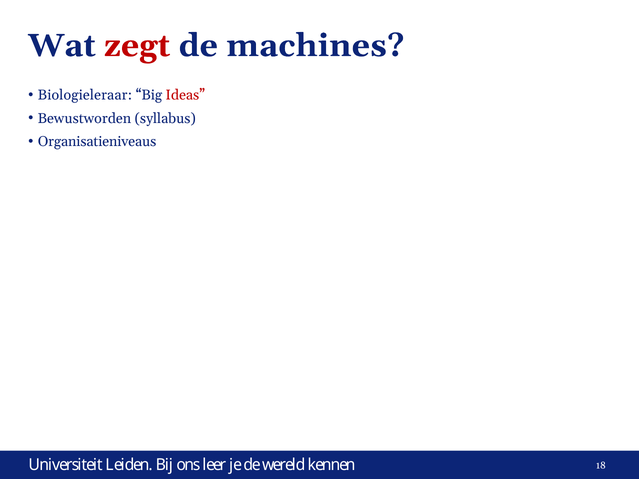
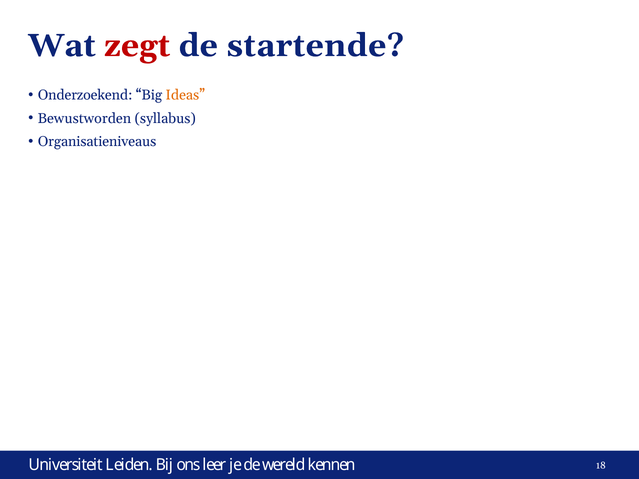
machines: machines -> startende (315, 46)
Biologieleraar: Biologieleraar -> Onderzoekend (85, 95)
Ideas colour: red -> orange (185, 95)
